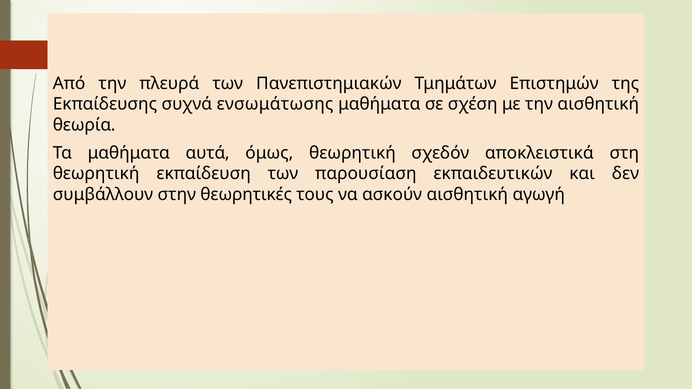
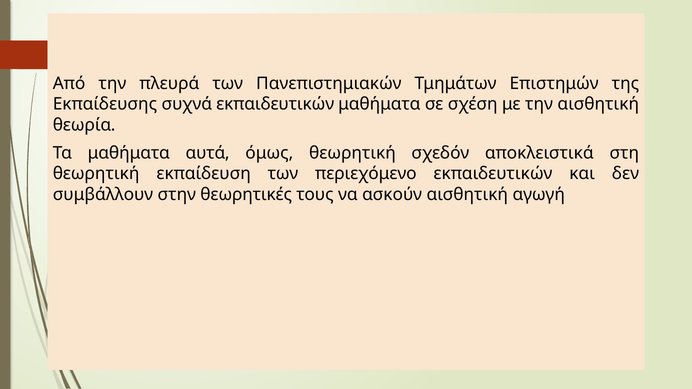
συχνά ενσωμάτωσης: ενσωμάτωσης -> εκπαιδευτικών (275, 104)
παρουσίαση: παρουσίαση -> περιεχόμενο (366, 174)
